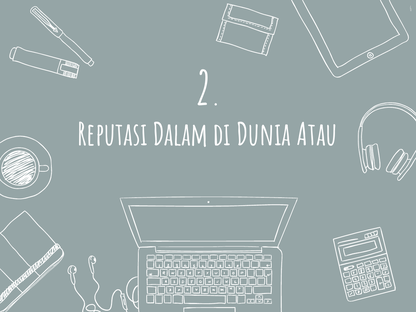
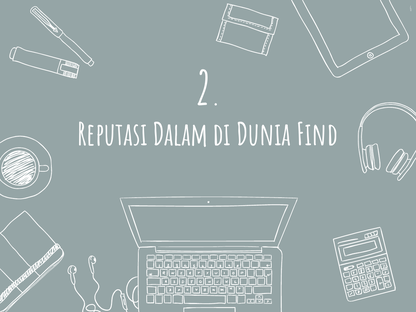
Atau: Atau -> Find (317, 135)
